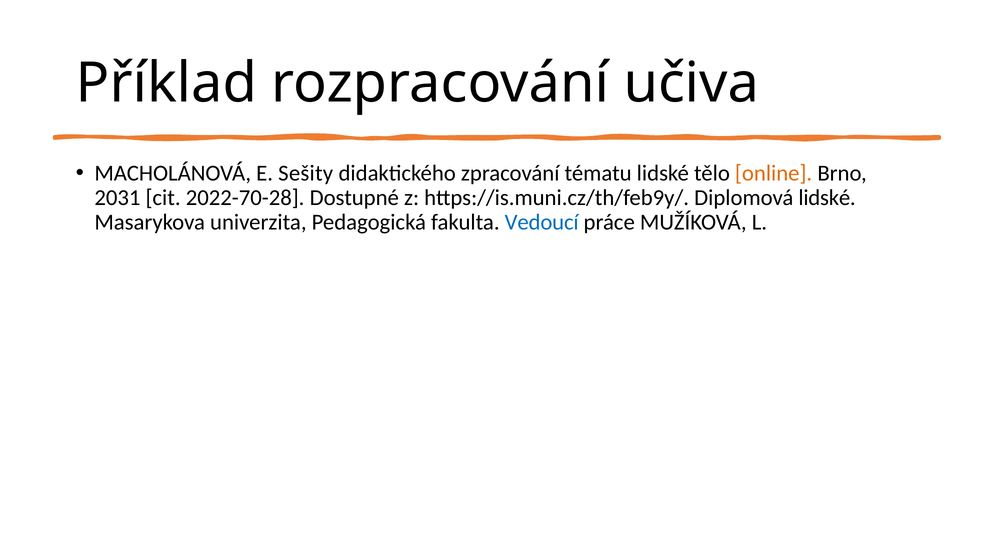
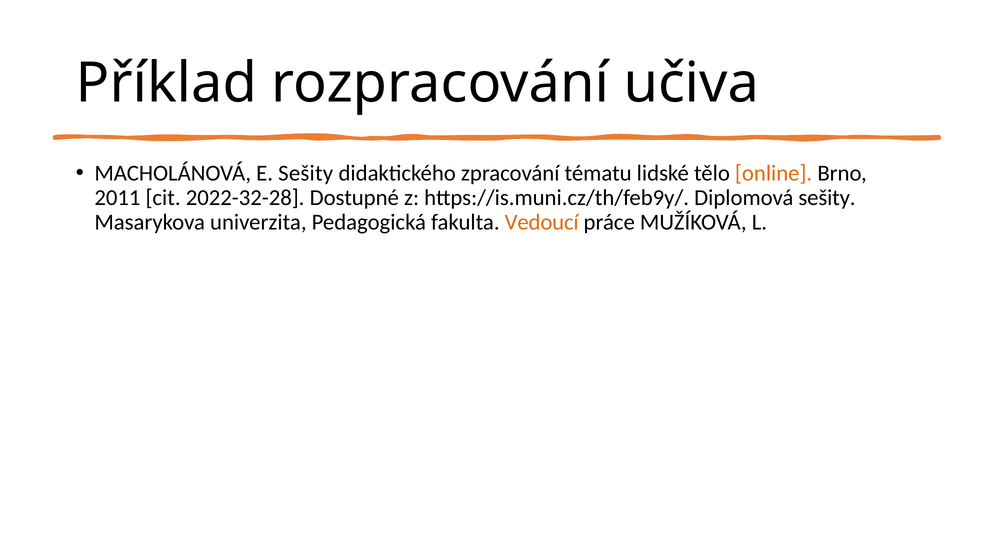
2031: 2031 -> 2011 (117, 198)
2022-70-28: 2022-70-28 -> 2022-32-28 (245, 198)
Diplomová lidské: lidské -> sešity (827, 198)
Vedoucí colour: blue -> orange (542, 222)
